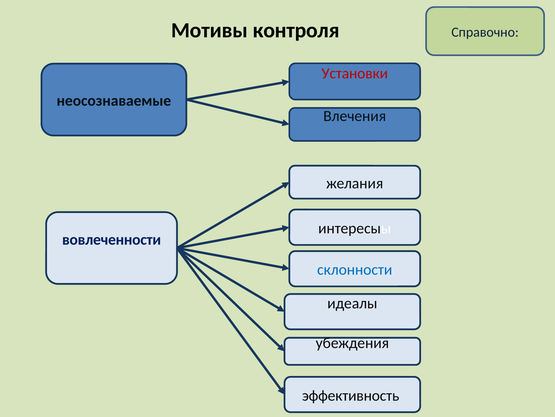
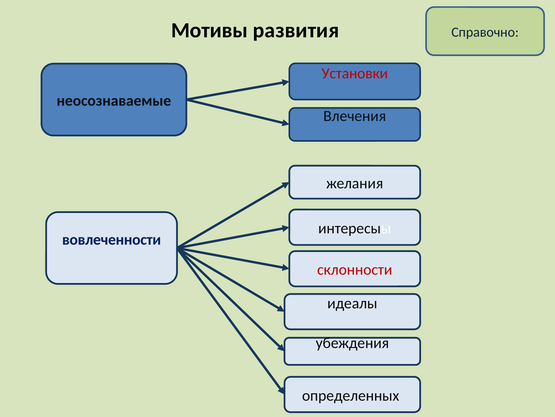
контроля: контроля -> развития (296, 30)
склонности colour: blue -> red (355, 269)
эффективность: эффективность -> определенных (351, 395)
